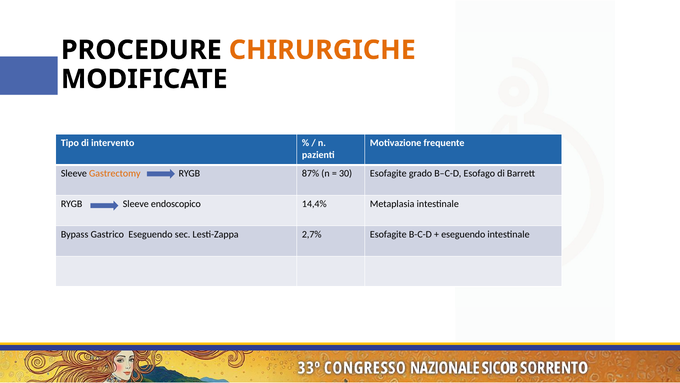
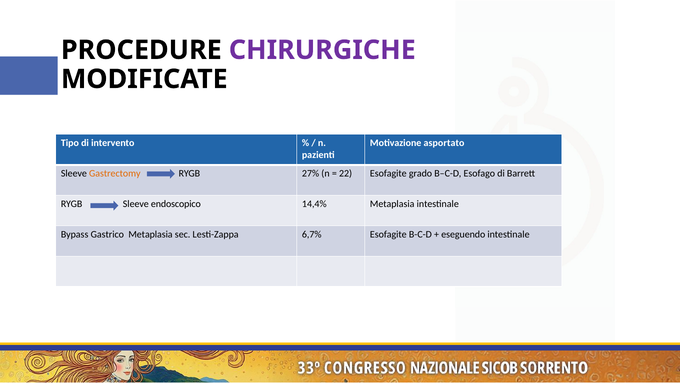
CHIRURGICHE colour: orange -> purple (322, 50)
frequente: frequente -> asportato (444, 143)
87%: 87% -> 27% (311, 173)
30: 30 -> 22 (346, 173)
Gastrico Eseguendo: Eseguendo -> Metaplasia (151, 234)
2,7%: 2,7% -> 6,7% (312, 234)
